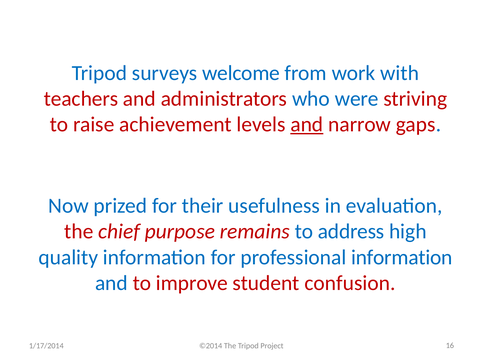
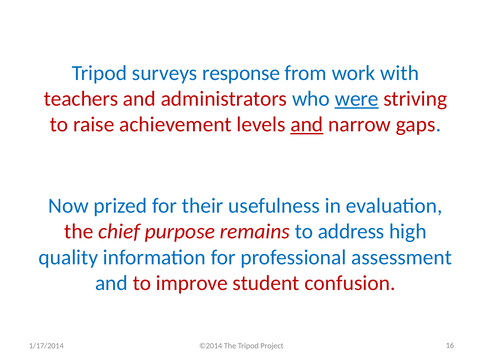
welcome: welcome -> response (241, 73)
were underline: none -> present (357, 99)
professional information: information -> assessment (402, 257)
